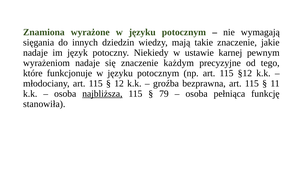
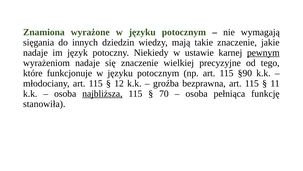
pewnym underline: none -> present (263, 53)
każdym: każdym -> wielkiej (179, 63)
§12: §12 -> §90 (245, 73)
79: 79 -> 70 (164, 93)
